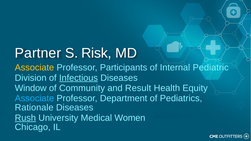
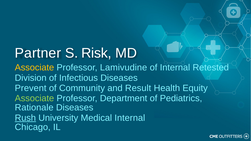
Participants: Participants -> Lamivudine (124, 68)
Pediatric: Pediatric -> Retested (211, 68)
Infectious underline: present -> none (78, 78)
Window: Window -> Prevent (31, 88)
Associate colour: light blue -> light green (34, 98)
Medical Women: Women -> Internal (130, 118)
